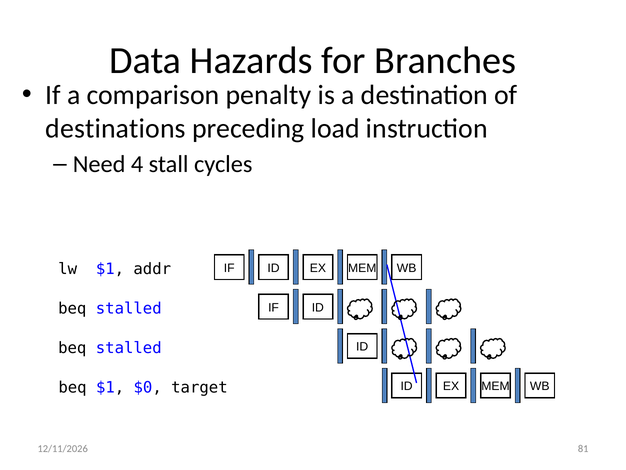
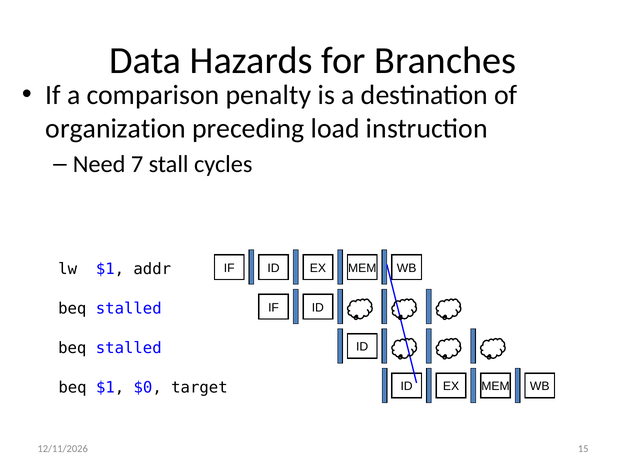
destinations: destinations -> organization (116, 128)
4: 4 -> 7 (137, 164)
81: 81 -> 15 (583, 448)
